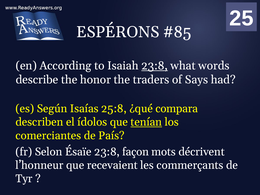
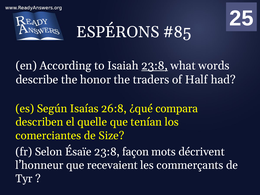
Says: Says -> Half (196, 80)
25:8: 25:8 -> 26:8 (114, 109)
ídolos: ídolos -> quelle (92, 122)
tenían underline: present -> none (146, 122)
País: País -> Size (111, 136)
